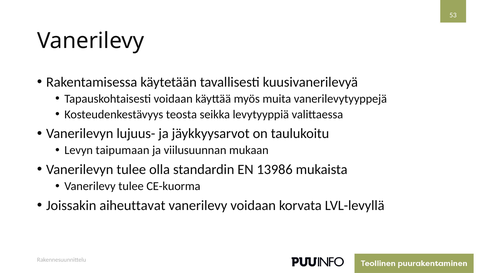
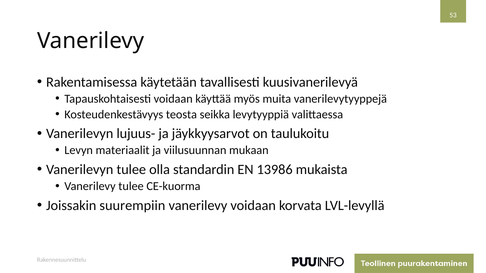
taipumaan: taipumaan -> materiaalit (123, 151)
aiheuttavat: aiheuttavat -> suurempiin (132, 206)
